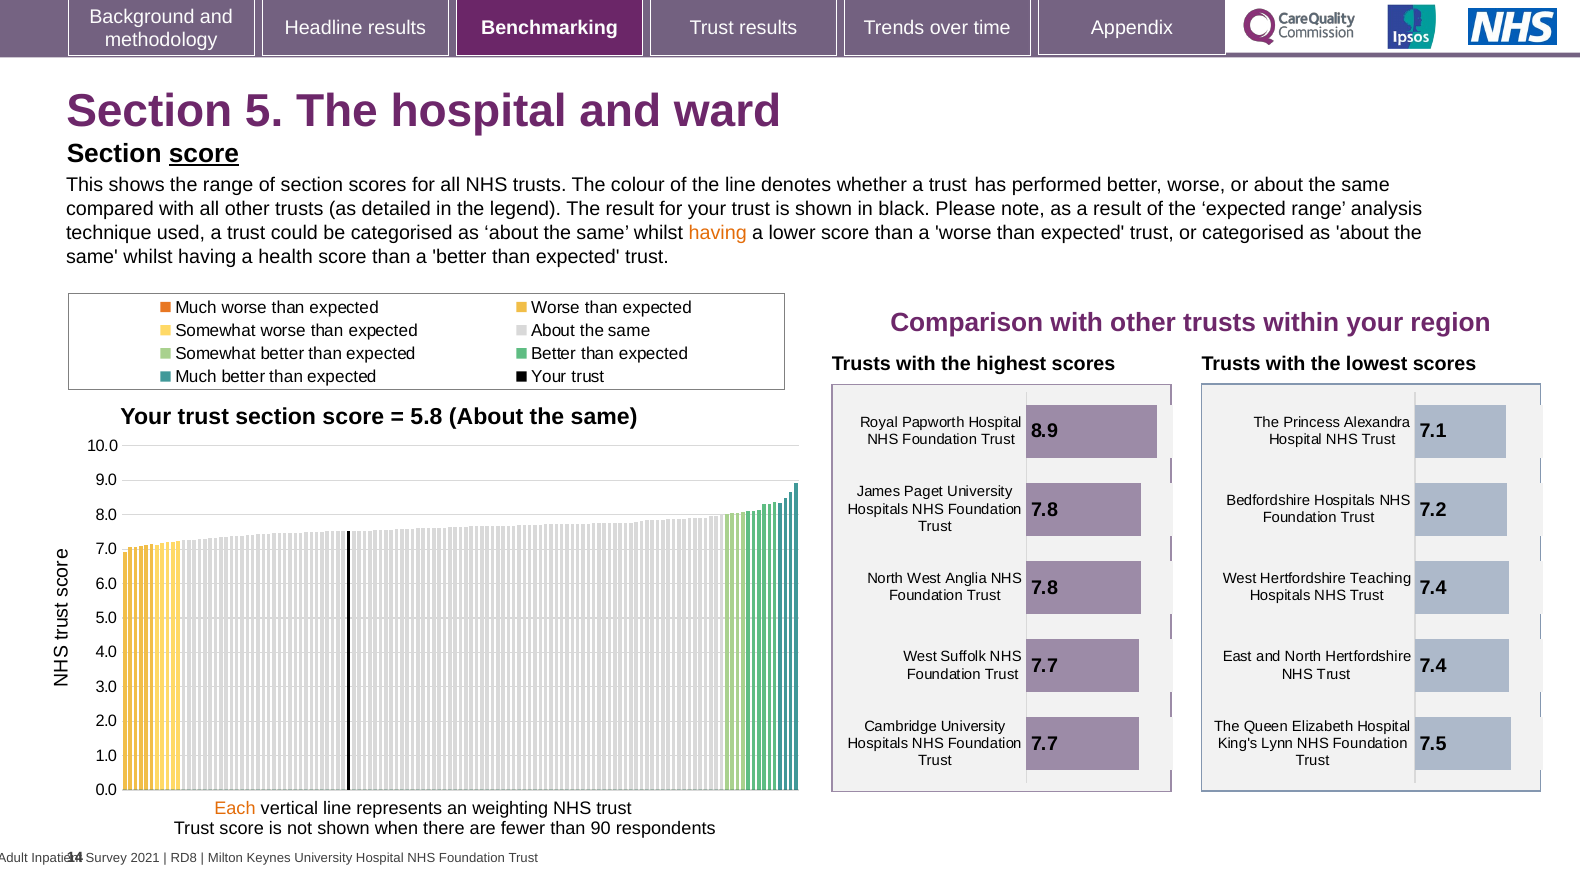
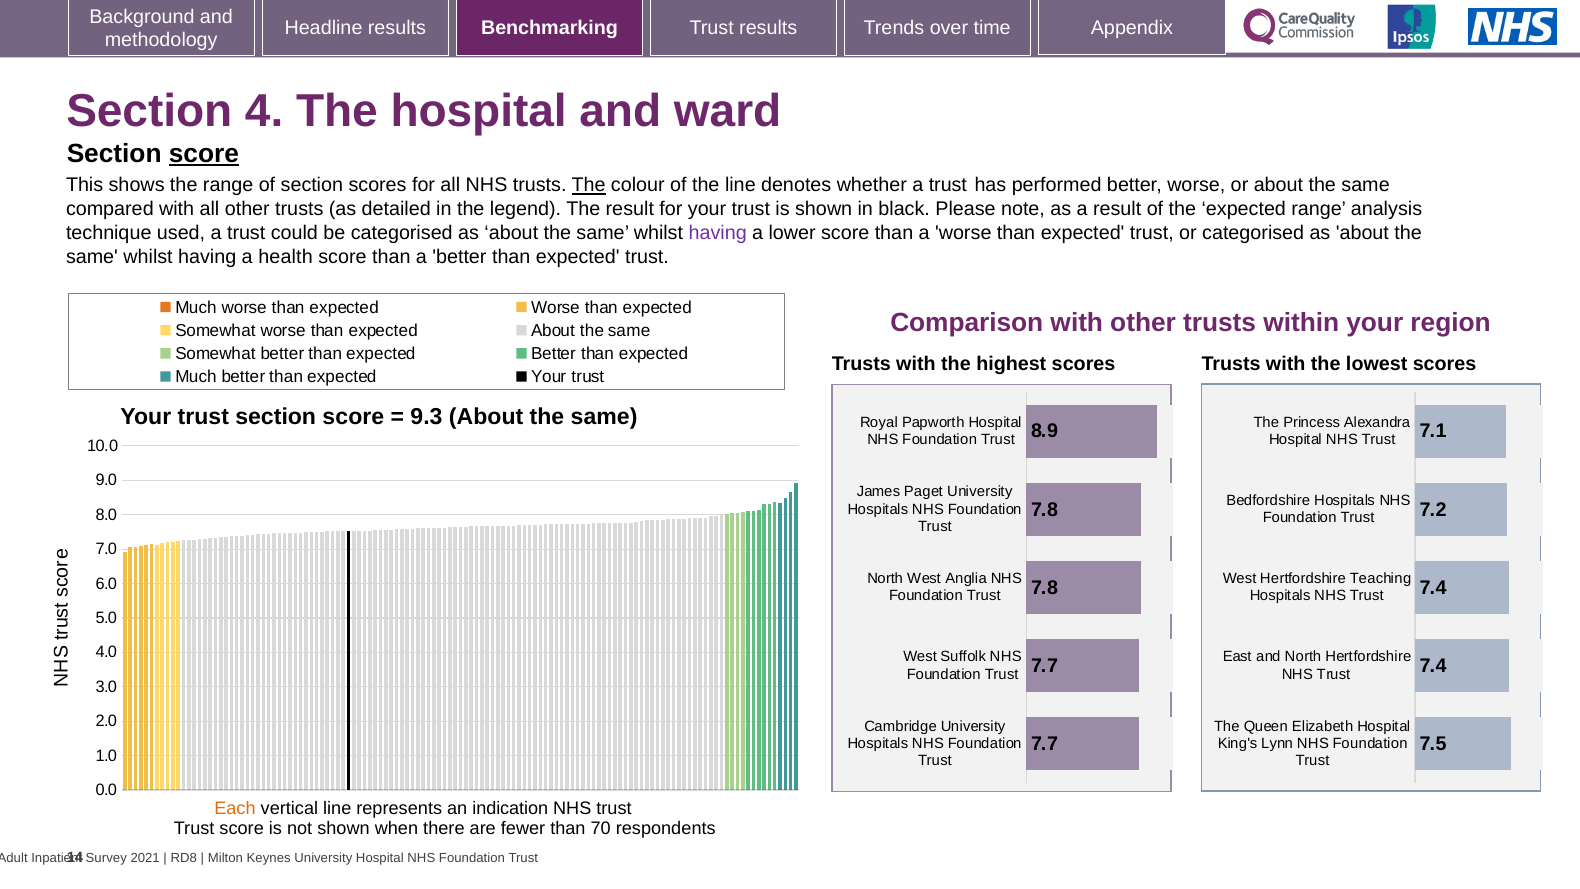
5: 5 -> 4 (264, 112)
The underline: none -> present (589, 185)
having colour: orange -> purple (718, 233)
5.8: 5.8 -> 9.3 (426, 417)
weighting: weighting -> indication (510, 809)
90: 90 -> 70 (601, 828)
